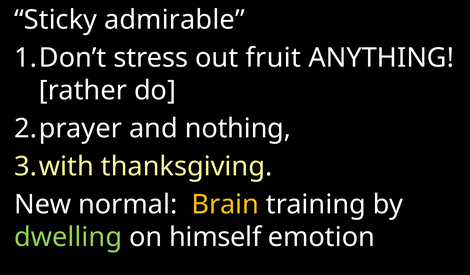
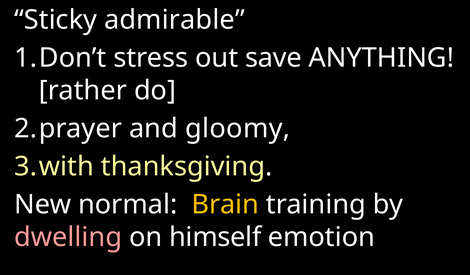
fruit: fruit -> save (274, 58)
nothing: nothing -> gloomy (238, 129)
dwelling colour: light green -> pink (68, 237)
